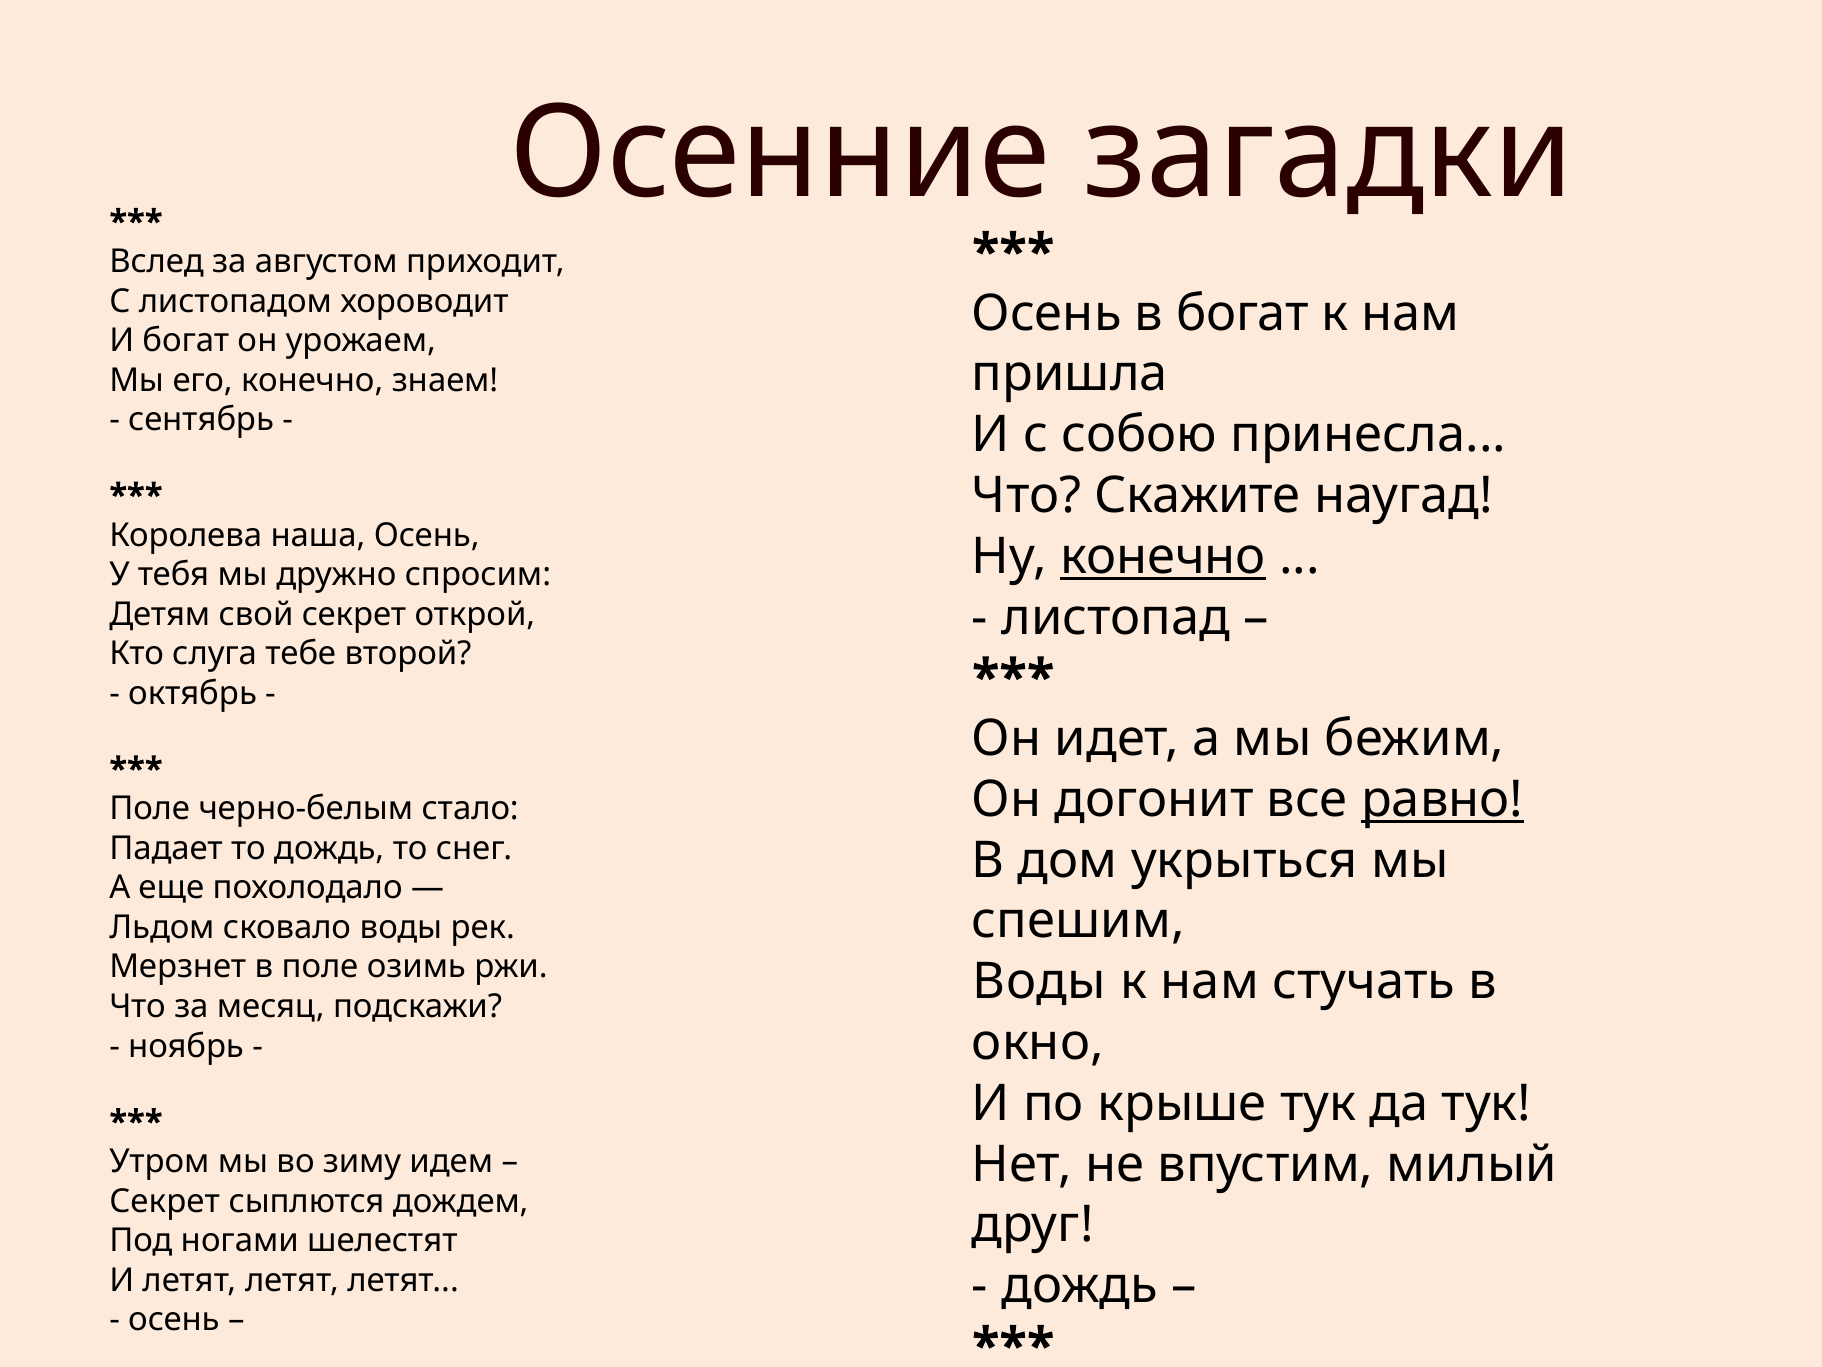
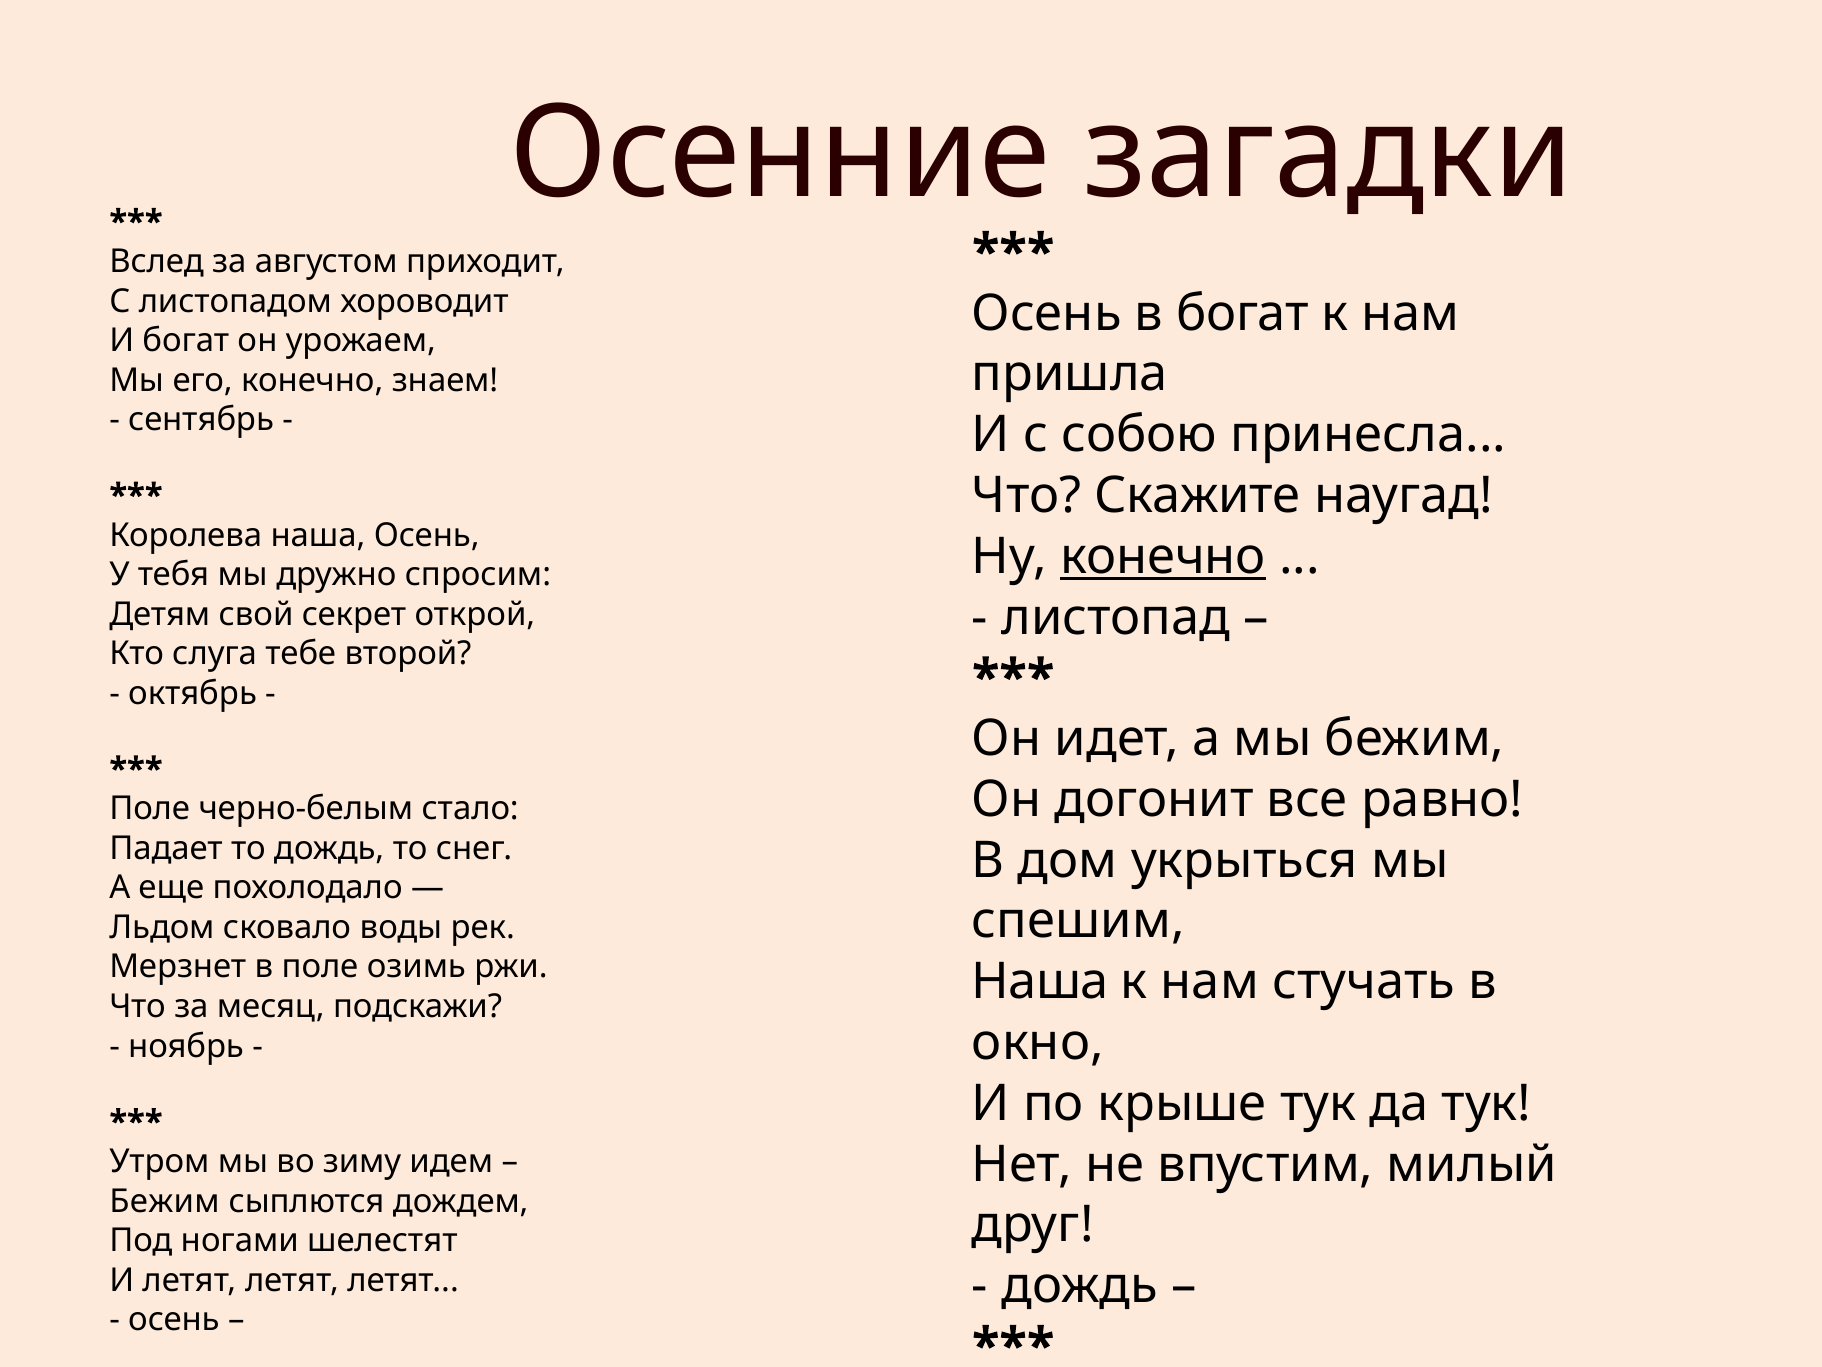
равно underline: present -> none (1442, 799)
Воды: Воды -> Наша (1040, 982)
Секрет: Секрет -> Бежим (165, 1201)
